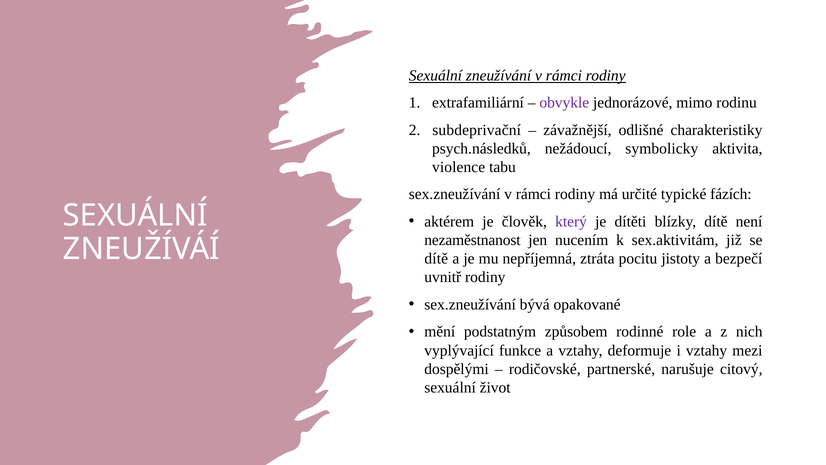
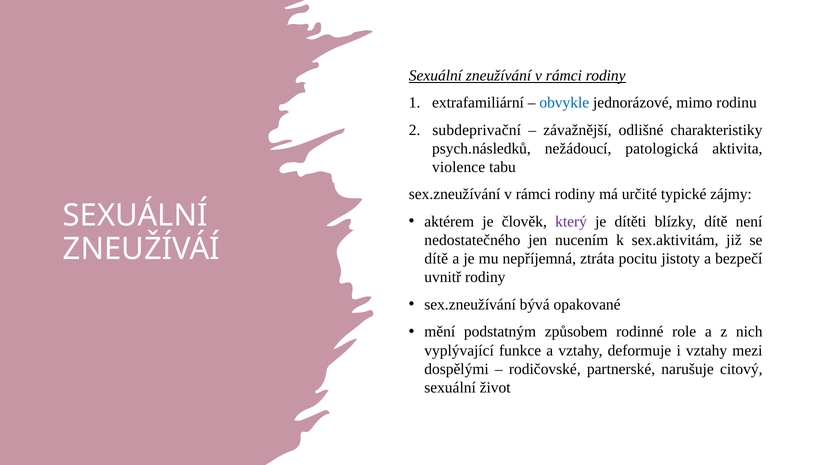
obvykle colour: purple -> blue (564, 103)
symbolicky: symbolicky -> patologická (662, 148)
fázích: fázích -> zájmy (731, 194)
nezaměstnanost: nezaměstnanost -> nedostatečného (472, 240)
